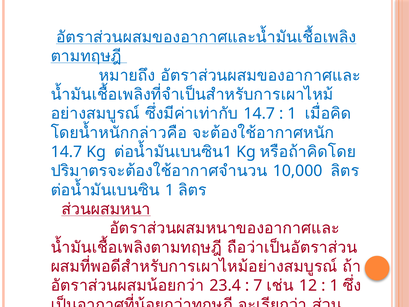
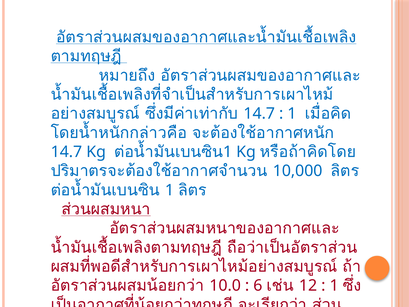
23.4: 23.4 -> 10.0 (225, 285)
7: 7 -> 6 (258, 285)
